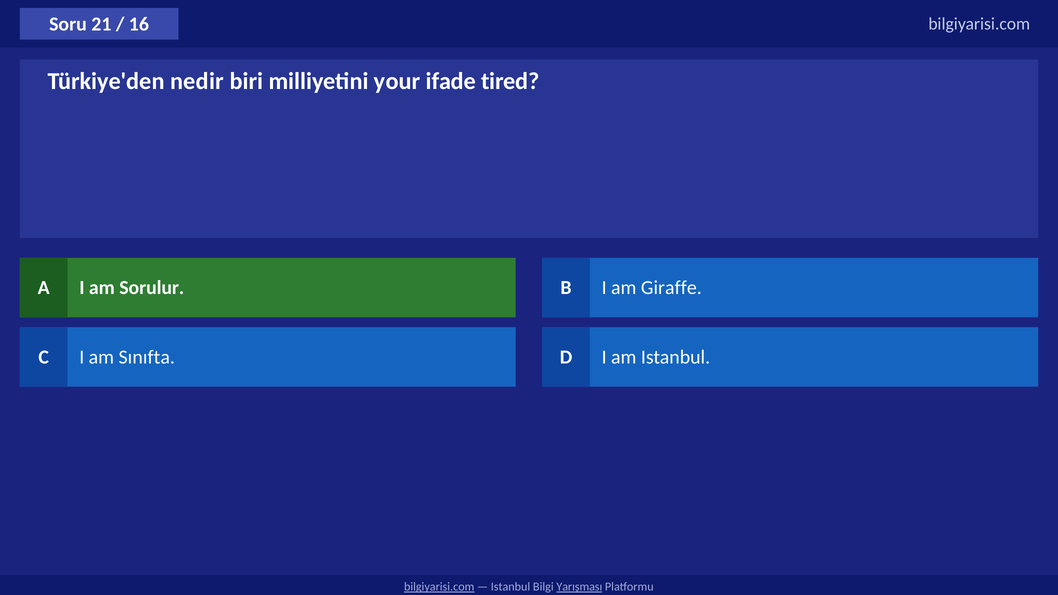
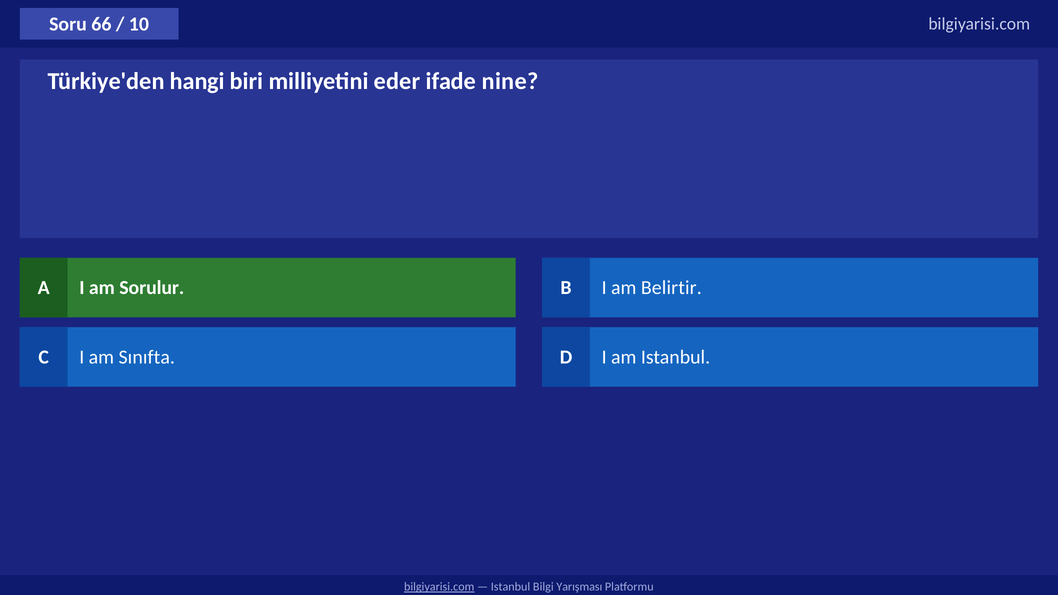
21: 21 -> 66 (101, 24)
16: 16 -> 10 (139, 24)
nedir: nedir -> hangi (197, 81)
your: your -> eder (397, 81)
tired: tired -> nine (510, 81)
Giraffe: Giraffe -> Belirtir (671, 288)
Yarışması underline: present -> none (579, 587)
